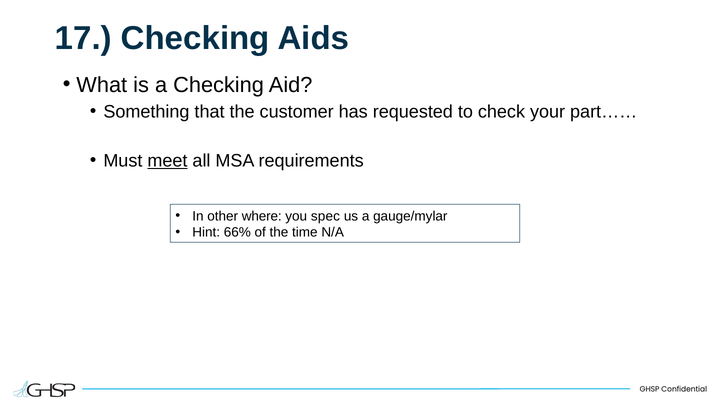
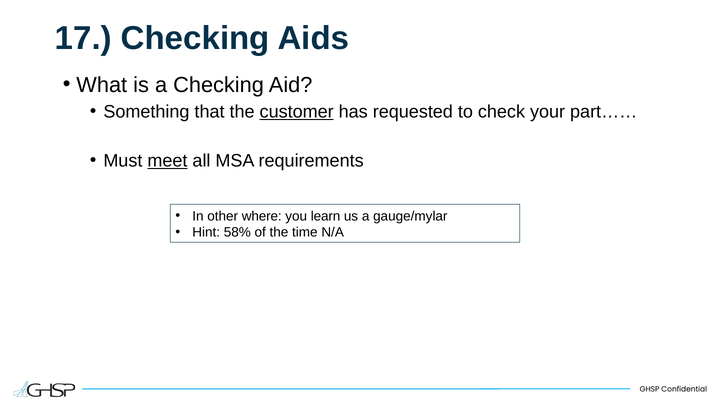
customer underline: none -> present (297, 112)
spec: spec -> learn (326, 216)
66%: 66% -> 58% (237, 232)
